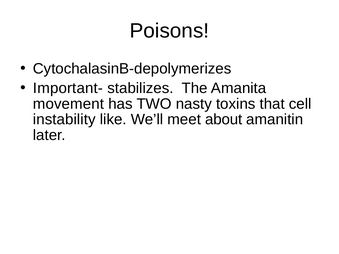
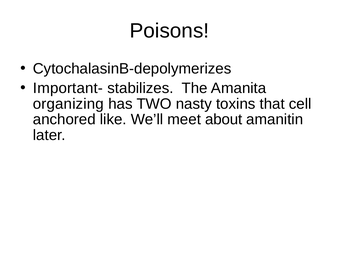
movement: movement -> organizing (68, 104)
instability: instability -> anchored (64, 120)
